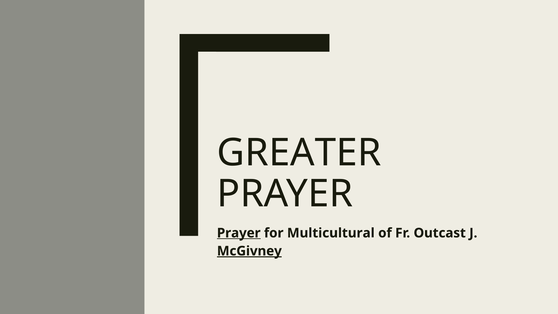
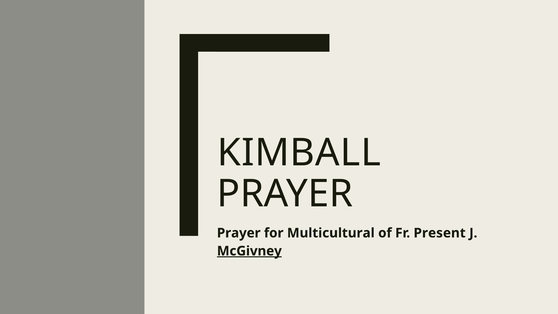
GREATER: GREATER -> KIMBALL (299, 153)
Prayer underline: present -> none (239, 233)
Outcast: Outcast -> Present (440, 233)
